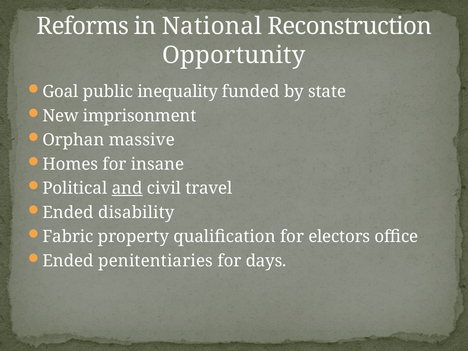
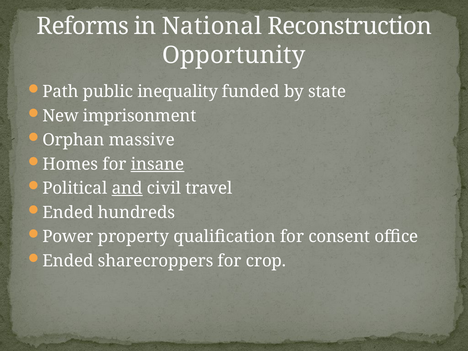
Goal: Goal -> Path (60, 92)
insane underline: none -> present (158, 164)
disability: disability -> hundreds (136, 212)
Fabric: Fabric -> Power (68, 237)
electors: electors -> consent (339, 237)
penitentiaries: penitentiaries -> sharecroppers (156, 261)
days: days -> crop (266, 261)
